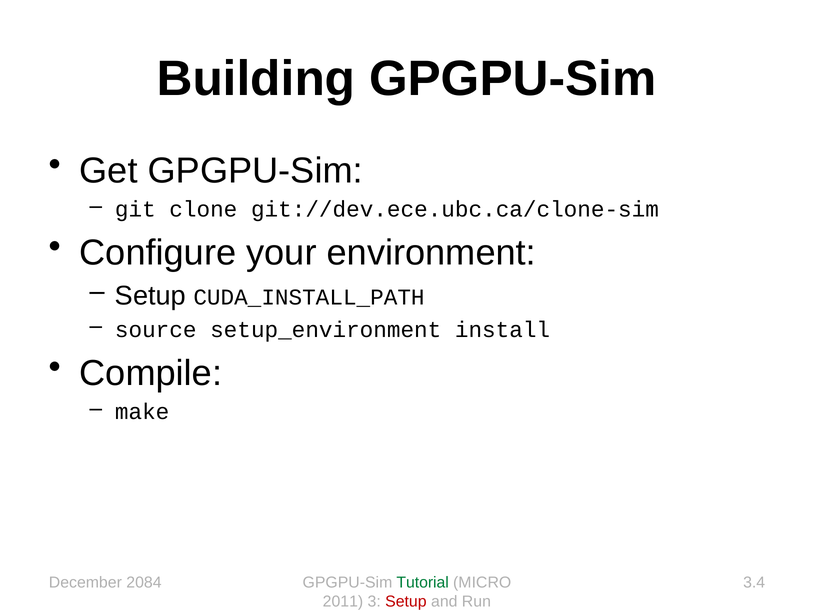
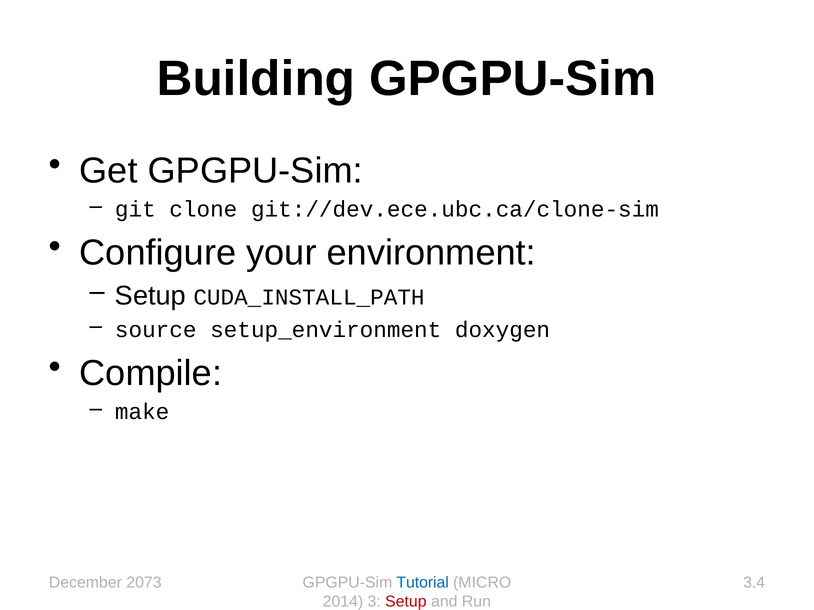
install: install -> doxygen (502, 330)
2084: 2084 -> 2073 (144, 583)
Tutorial colour: green -> blue (423, 583)
2011: 2011 -> 2014 (343, 602)
